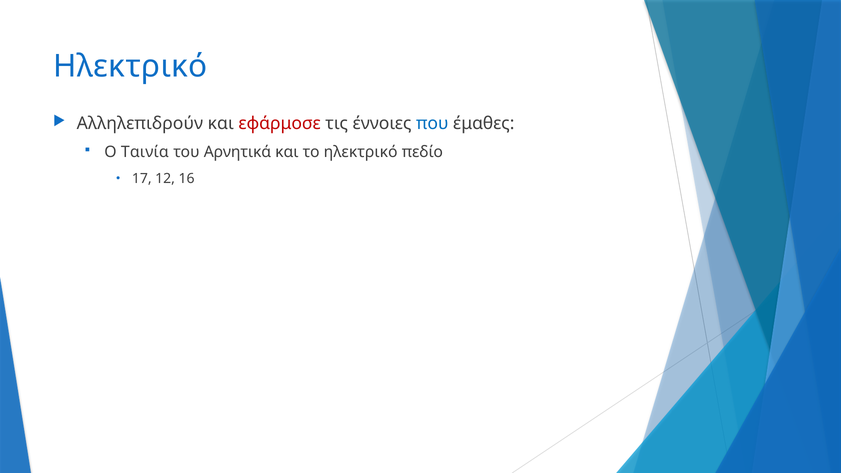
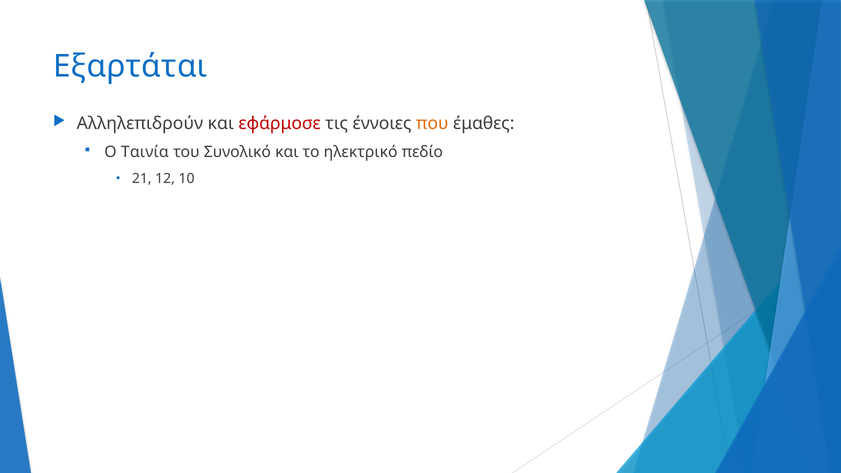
Ηλεκτρικό: Ηλεκτρικό -> Εξαρτάται (130, 66)
που colour: blue -> orange (432, 124)
Αρνητικά: Αρνητικά -> Συνολικό (237, 152)
17: 17 -> 21 (142, 179)
16: 16 -> 10 (187, 179)
